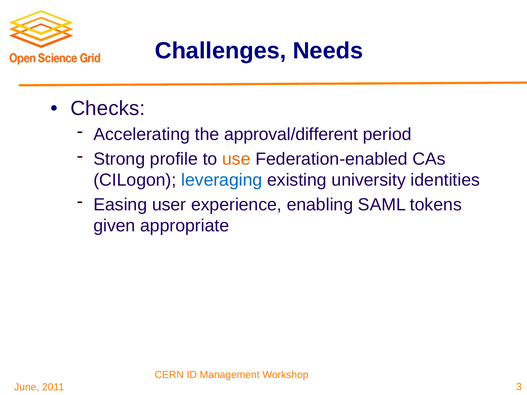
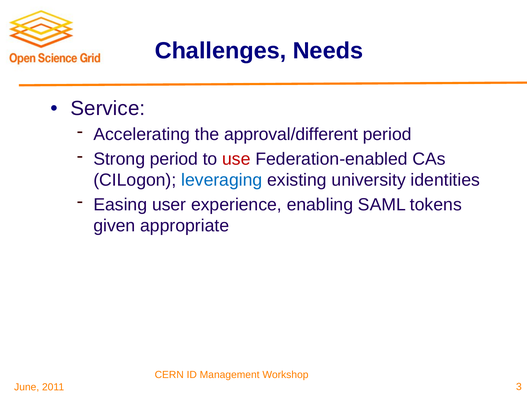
Checks: Checks -> Service (108, 108)
Strong profile: profile -> period (174, 159)
use colour: orange -> red (236, 159)
